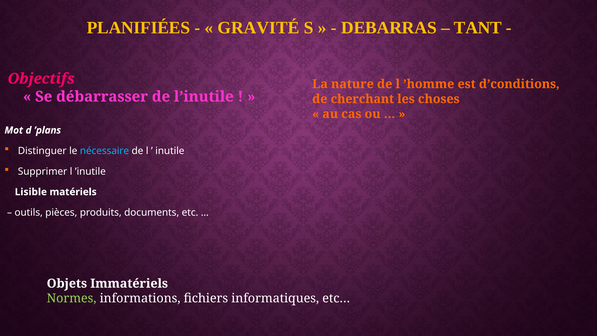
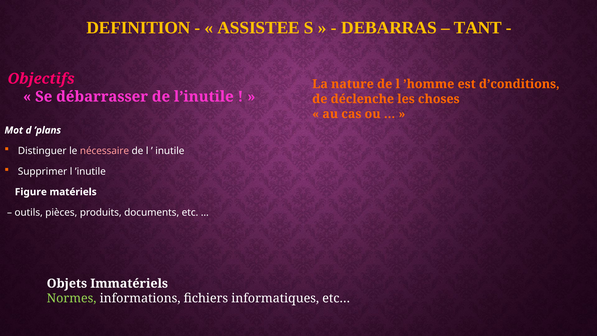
PLANIFIÉES: PLANIFIÉES -> DEFINITION (138, 28)
GRAVITÉ: GRAVITÉ -> ASSISTEE (259, 28)
cherchant: cherchant -> déclenche (362, 99)
nécessaire colour: light blue -> pink (104, 151)
Lisible: Lisible -> Figure (31, 192)
